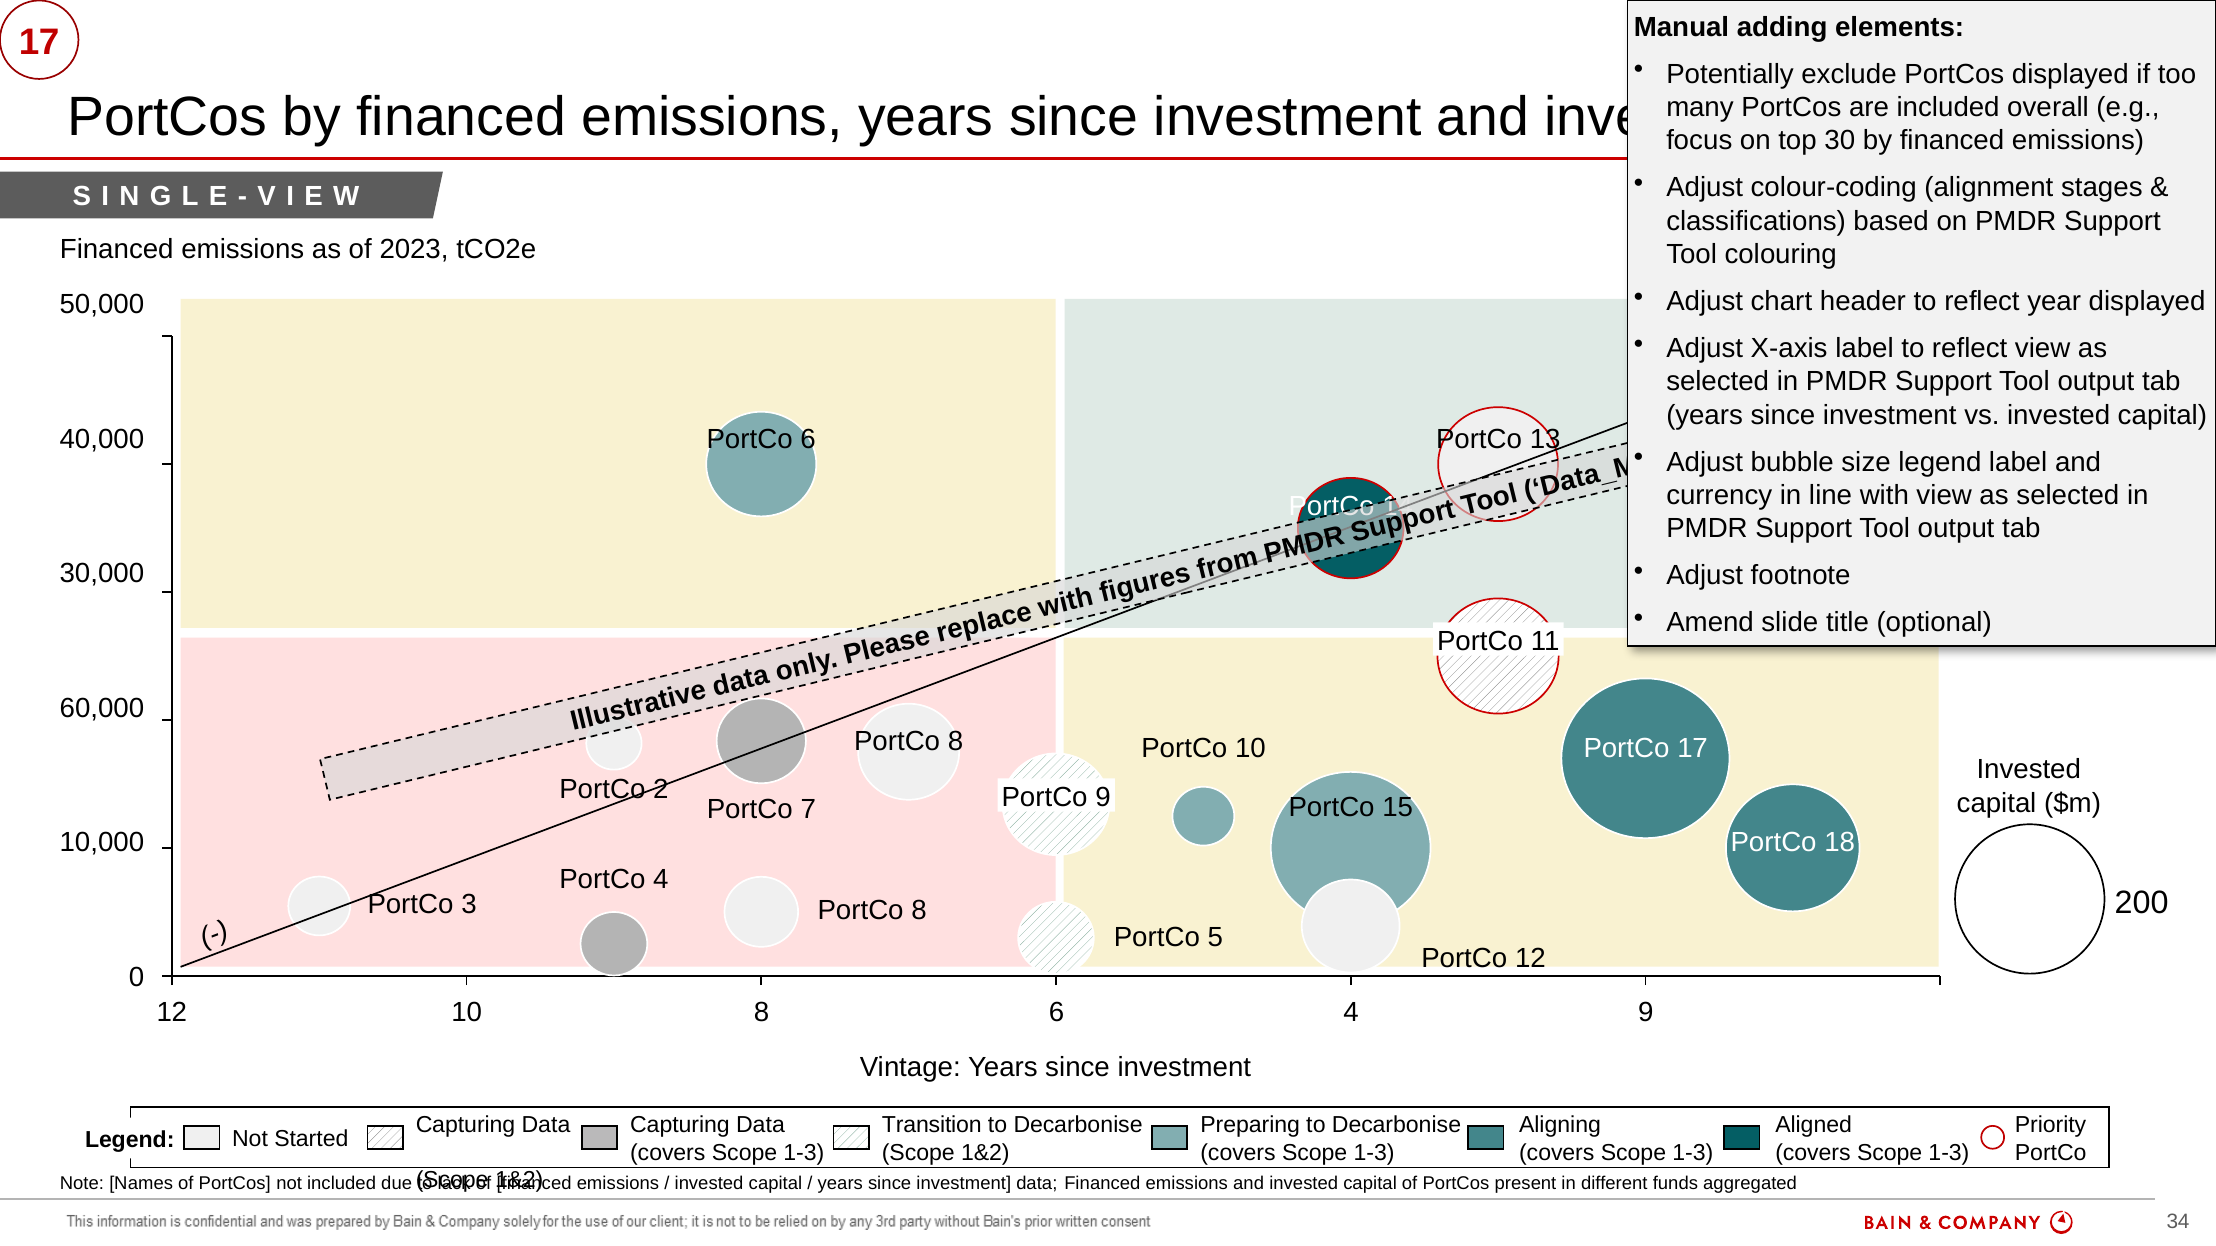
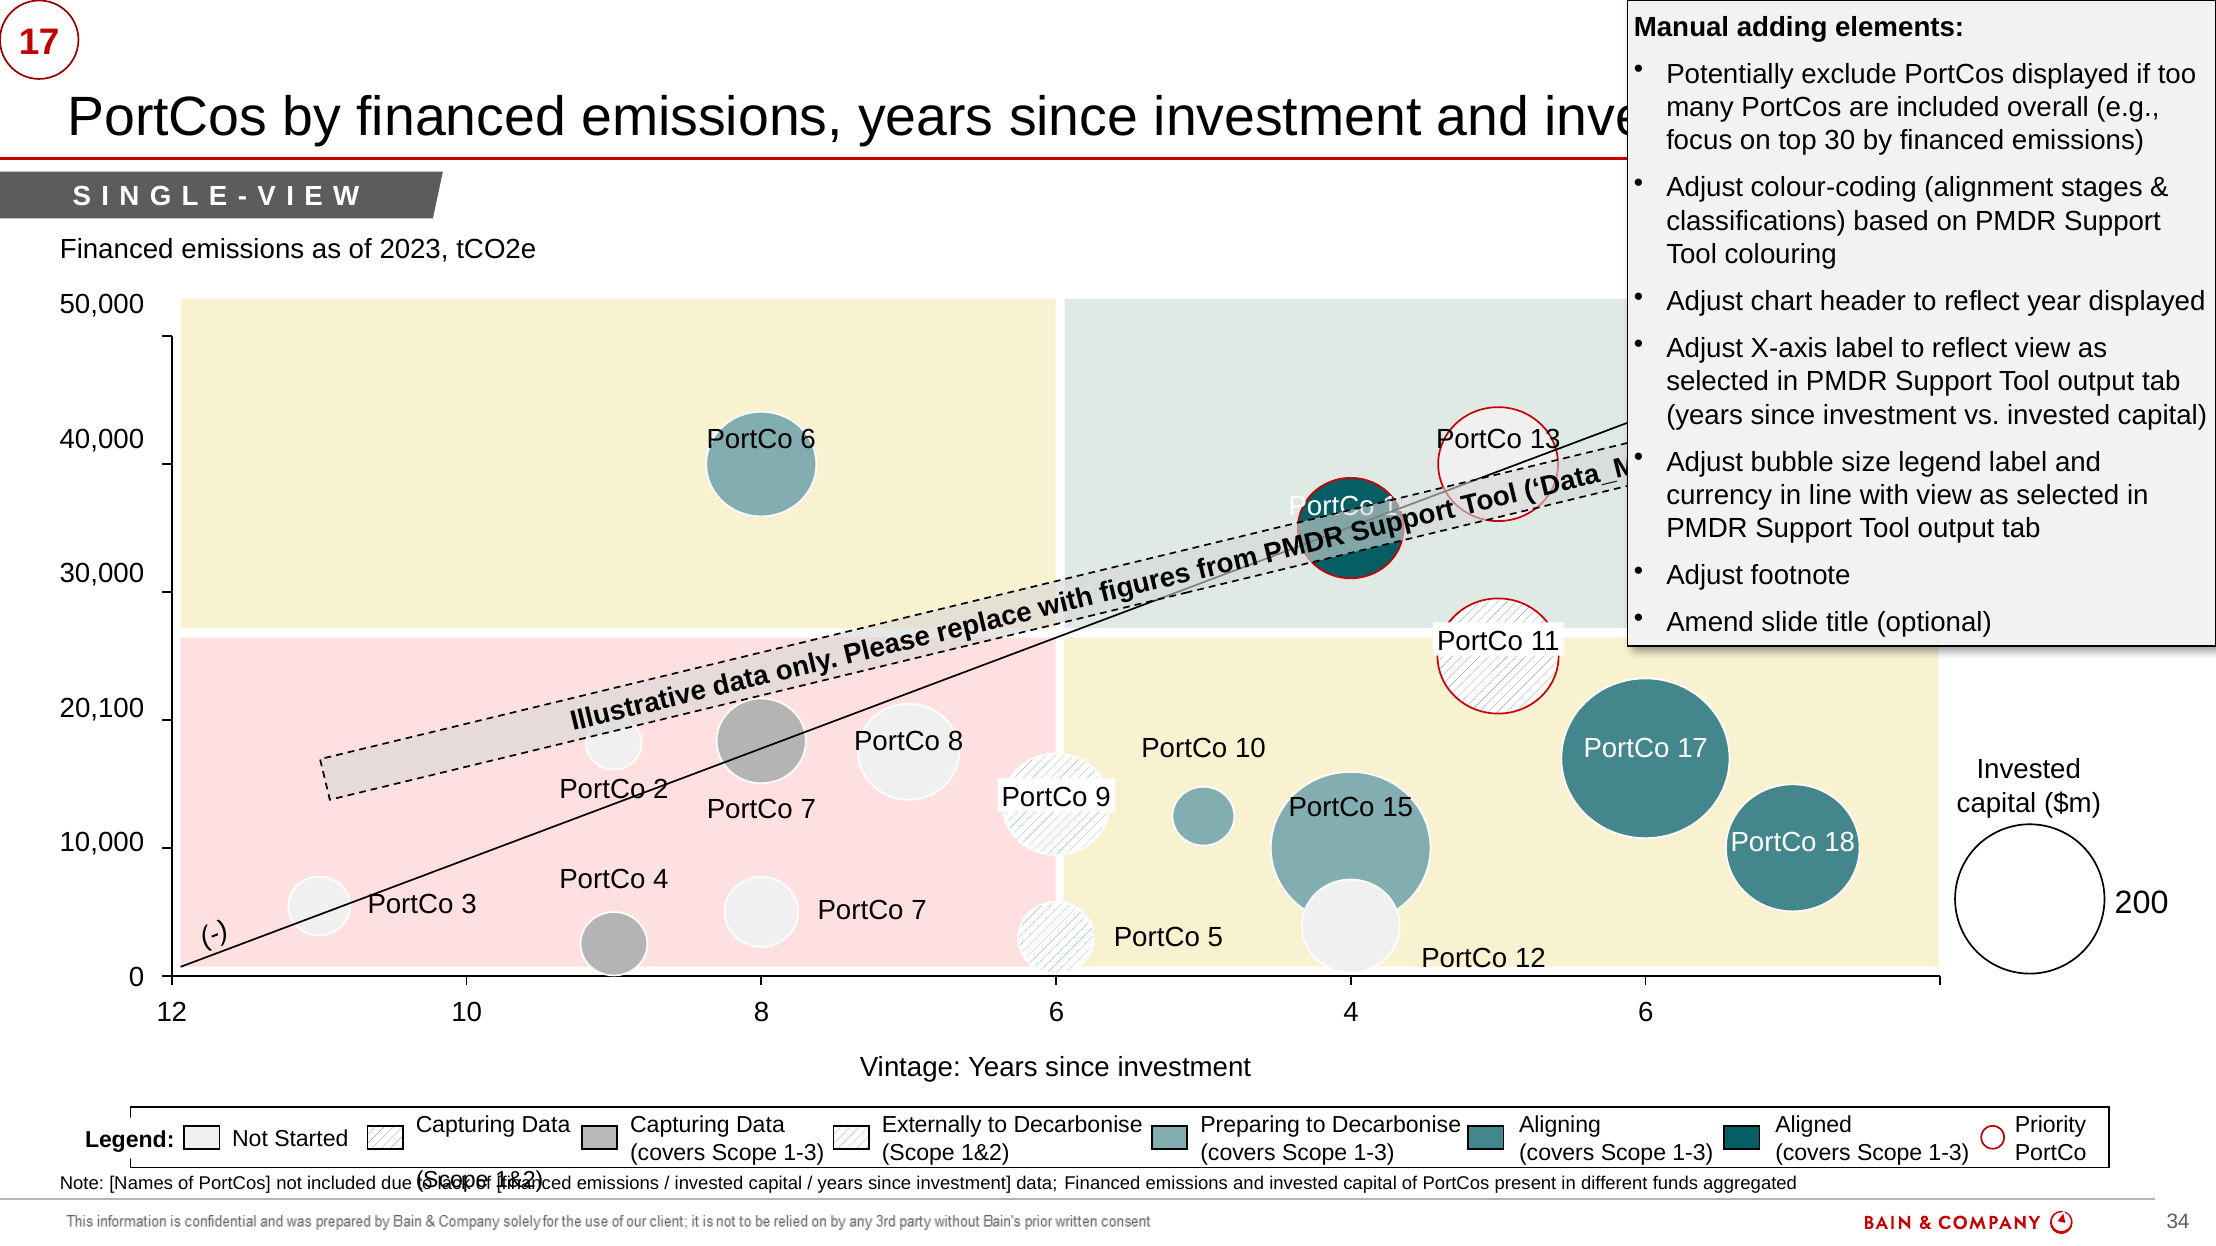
60,000: 60,000 -> 20,100 (102, 708)
8: 8 -> 7 (919, 910)
12 9: 9 -> 6 (1646, 1013)
Transition: Transition -> Externally (932, 1125)
